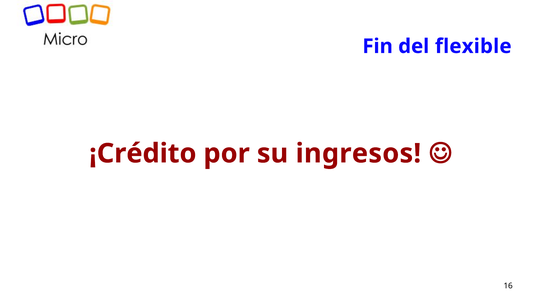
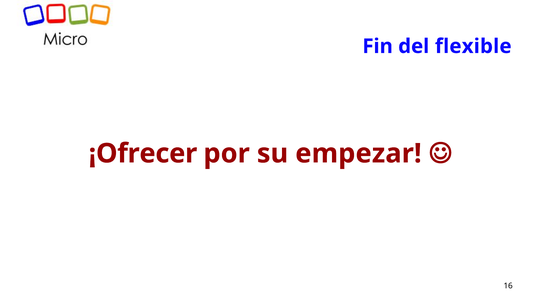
¡Crédito: ¡Crédito -> ¡Ofrecer (143, 153)
ingresos: ingresos -> empezar (358, 153)
